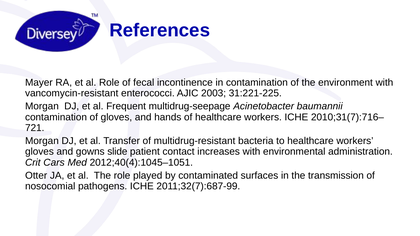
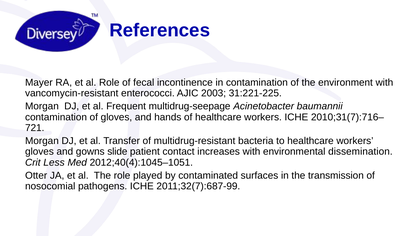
administration: administration -> dissemination (360, 152)
Cars: Cars -> Less (54, 163)
